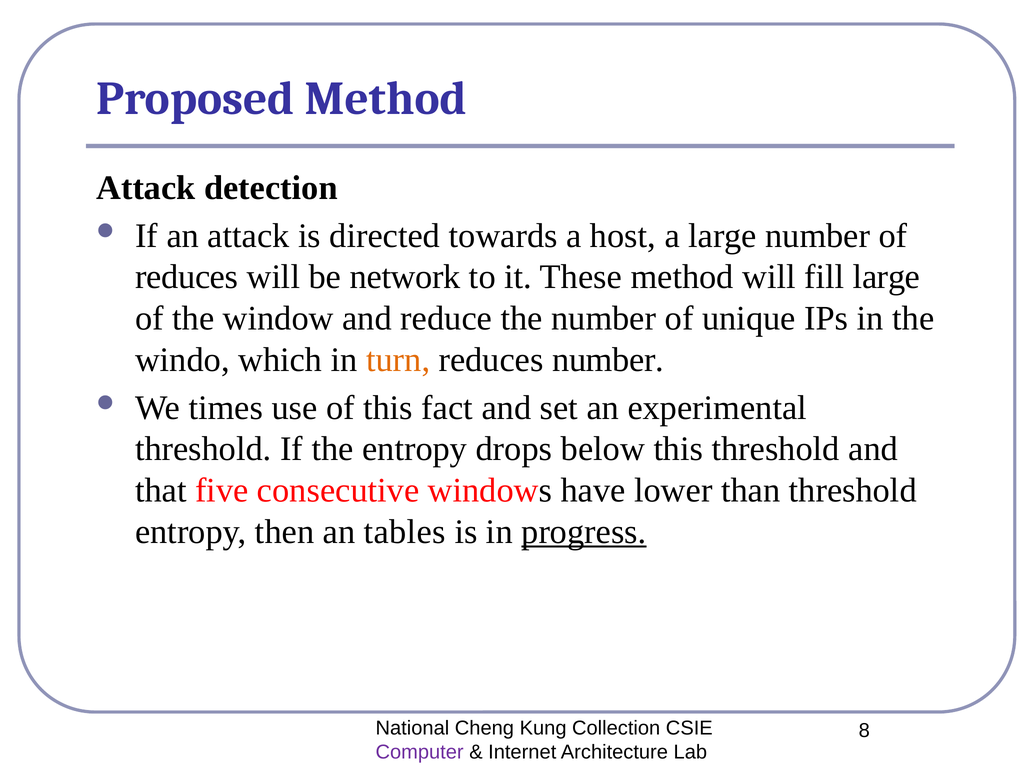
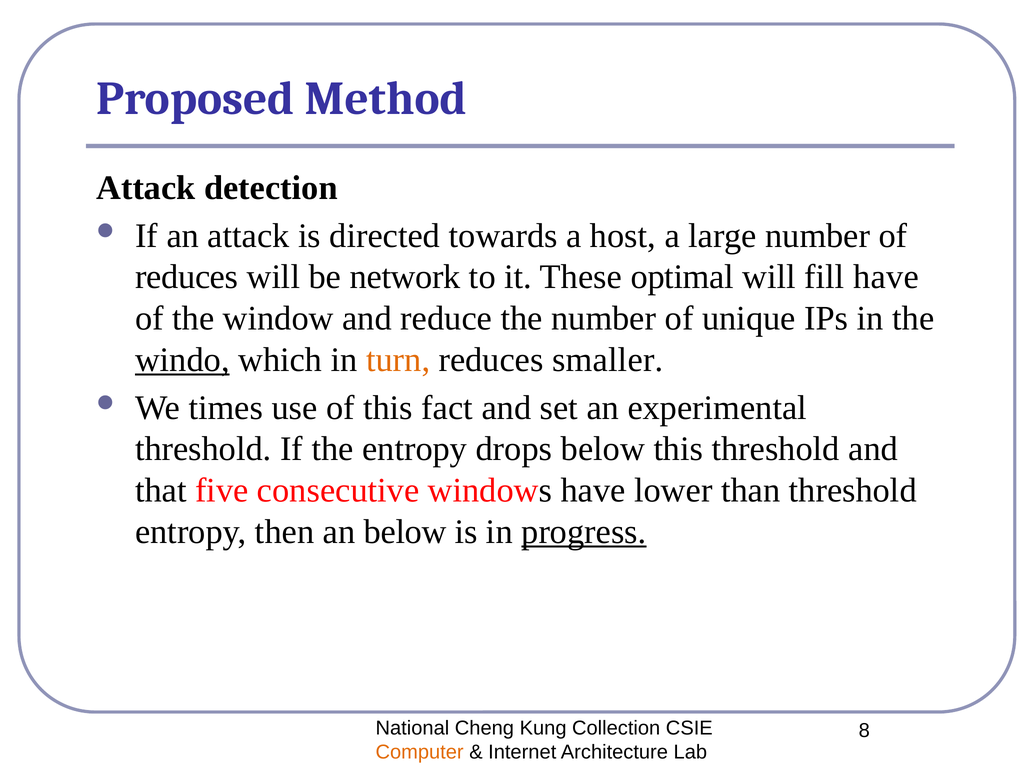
These method: method -> optimal (682, 277)
fill large: large -> have (886, 277)
windo underline: none -> present (182, 360)
reduces number: number -> smaller (608, 360)
an tables: tables -> below (405, 532)
Computer colour: purple -> orange (420, 752)
